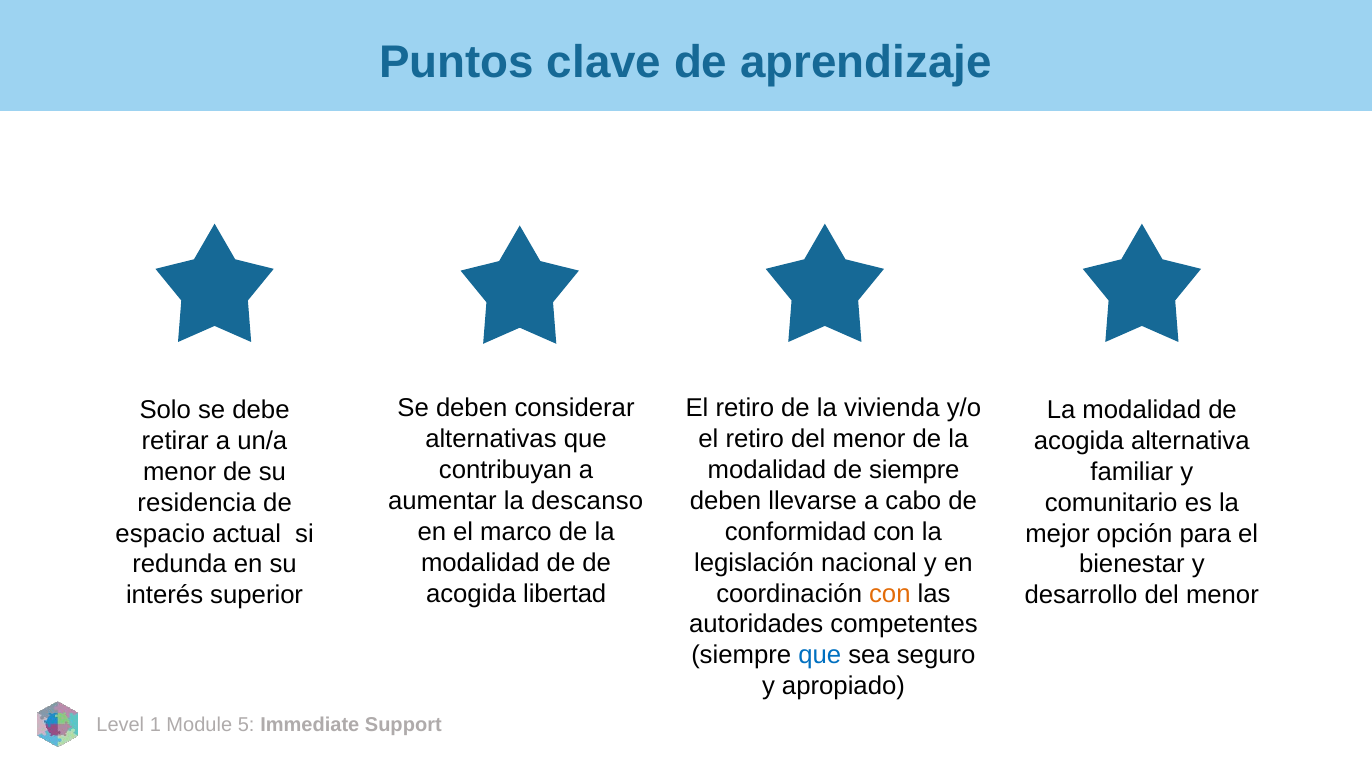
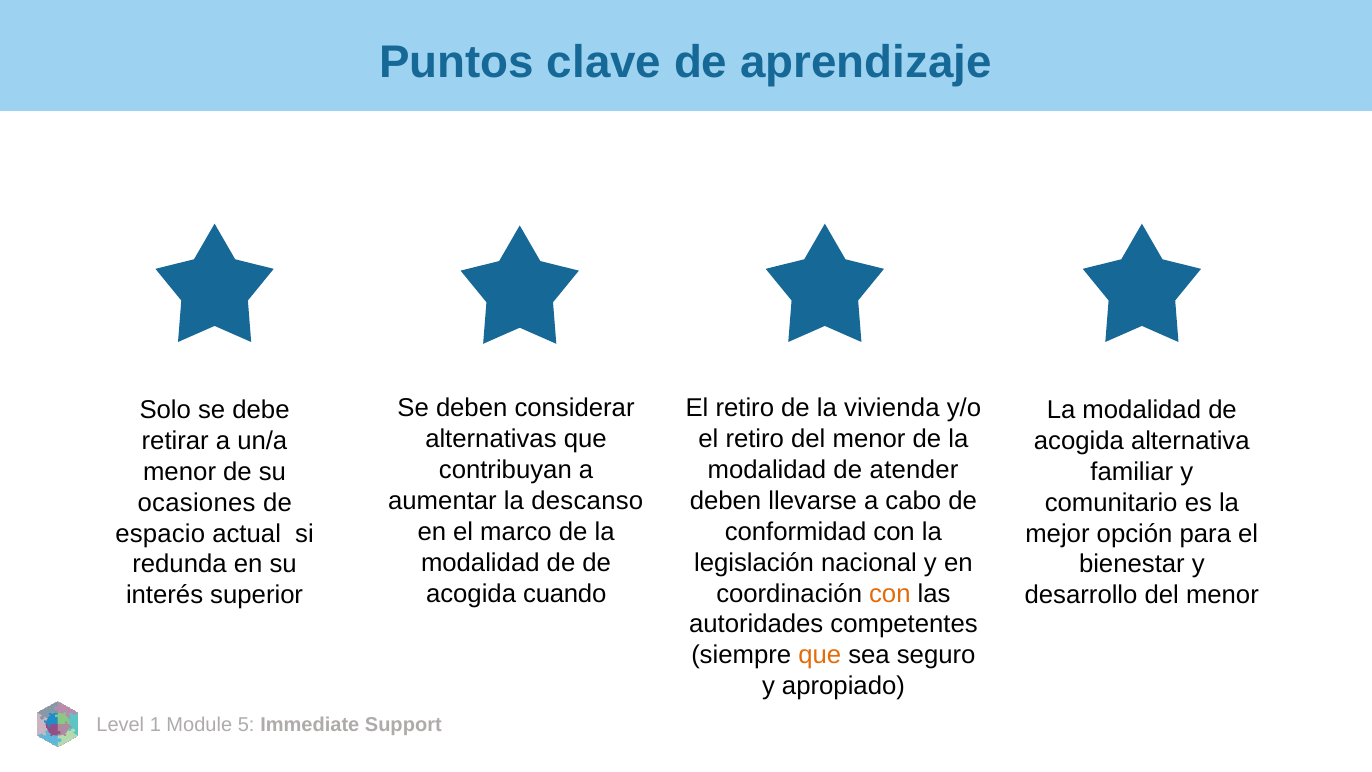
de siempre: siempre -> atender (914, 470)
residencia: residencia -> ocasiones (197, 503)
libertad: libertad -> cuando (565, 593)
que colour: blue -> orange (820, 655)
